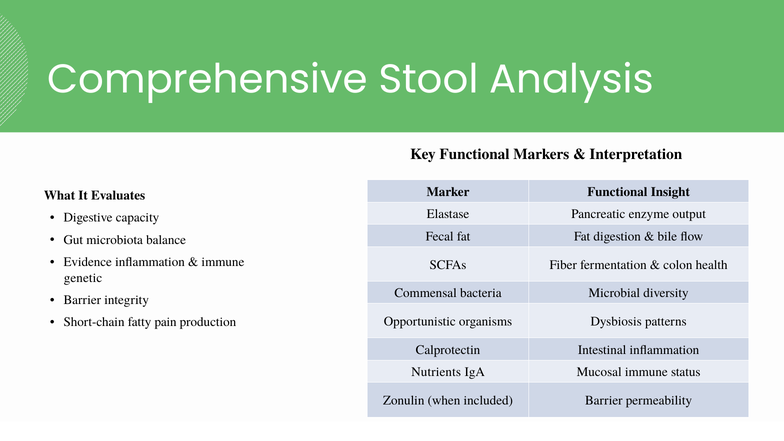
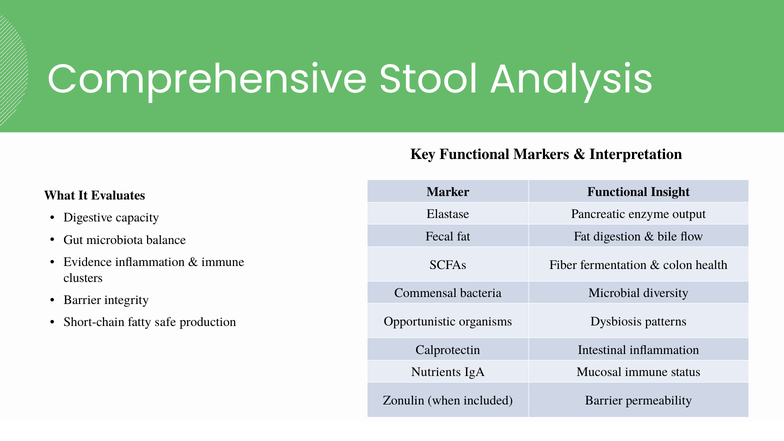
genetic: genetic -> clusters (83, 278)
pain: pain -> safe (165, 322)
